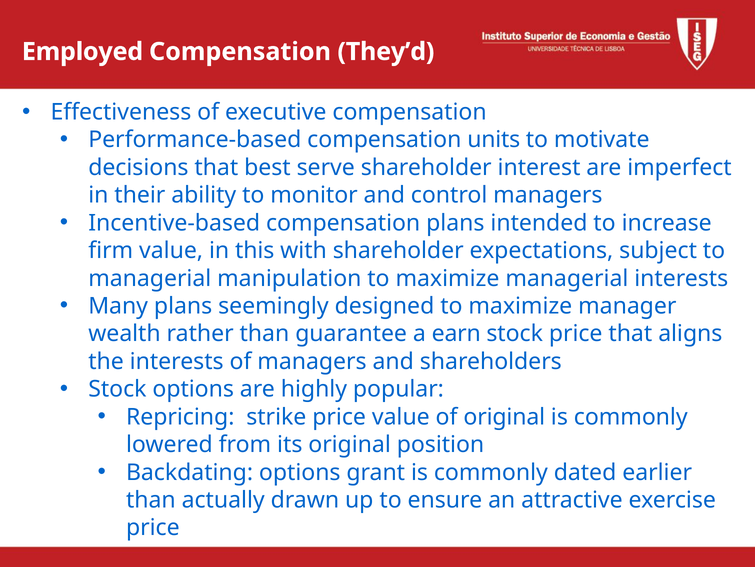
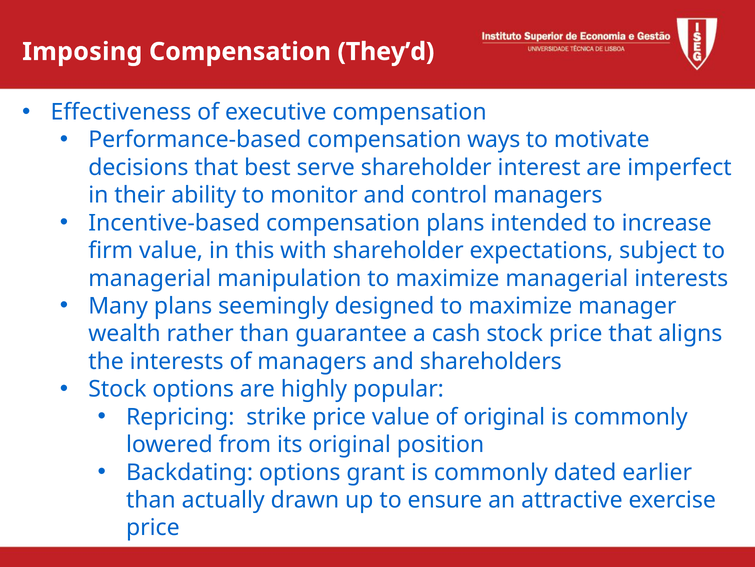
Employed: Employed -> Imposing (82, 52)
units: units -> ways (494, 140)
earn: earn -> cash (456, 333)
